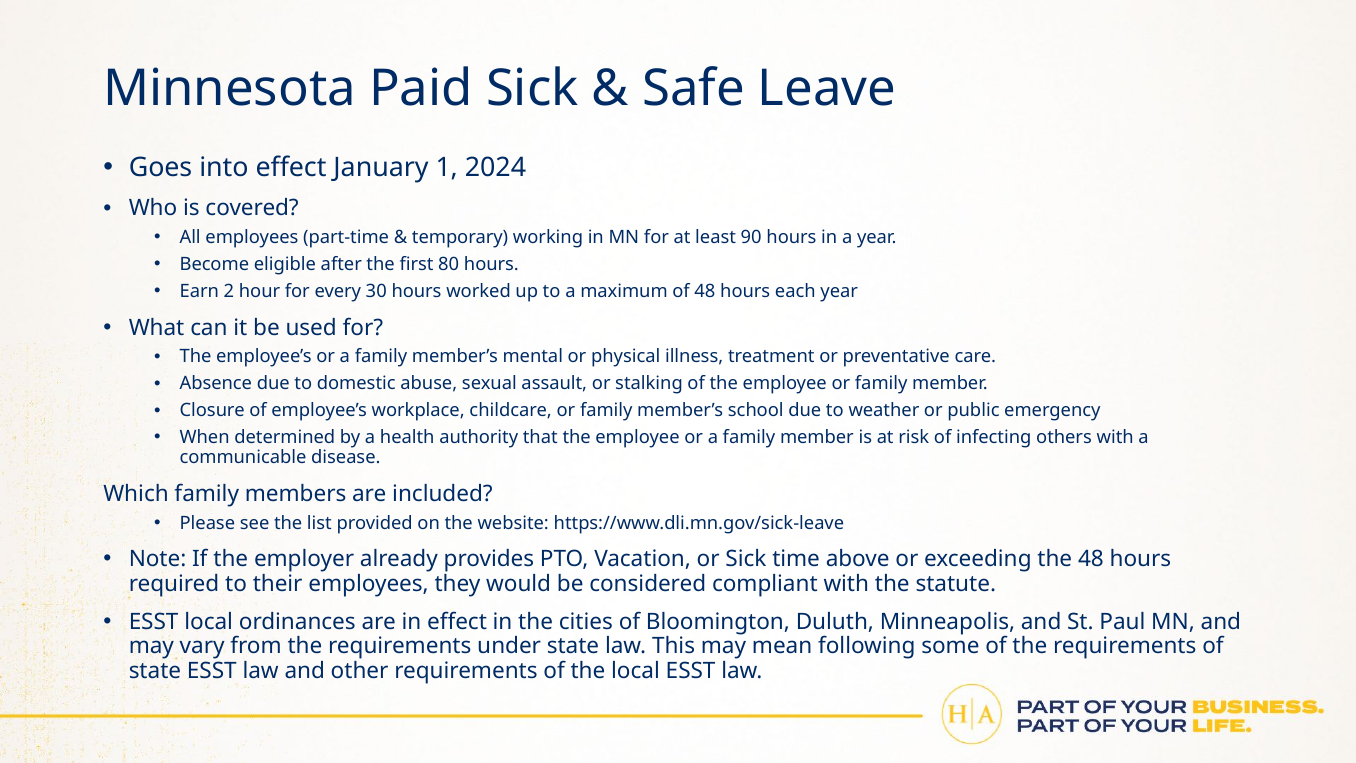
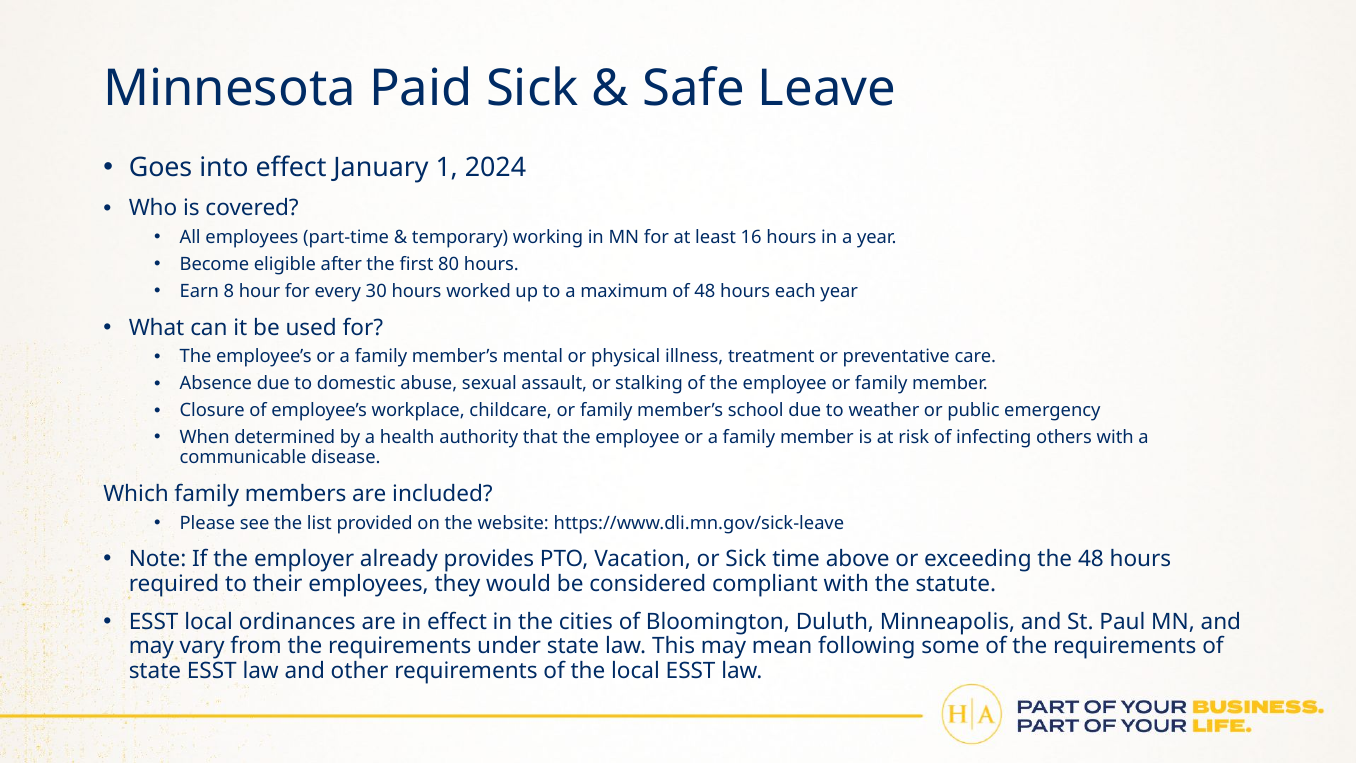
90: 90 -> 16 (751, 238)
2: 2 -> 8 (229, 291)
